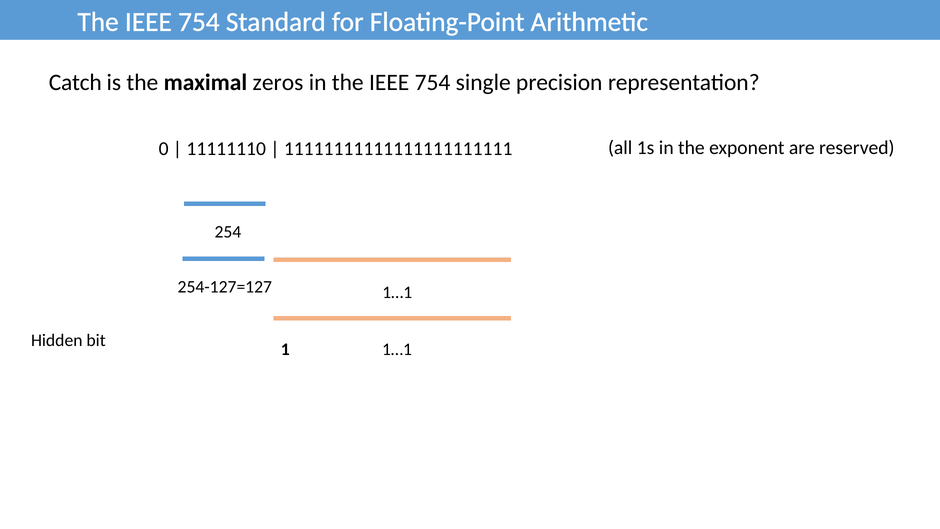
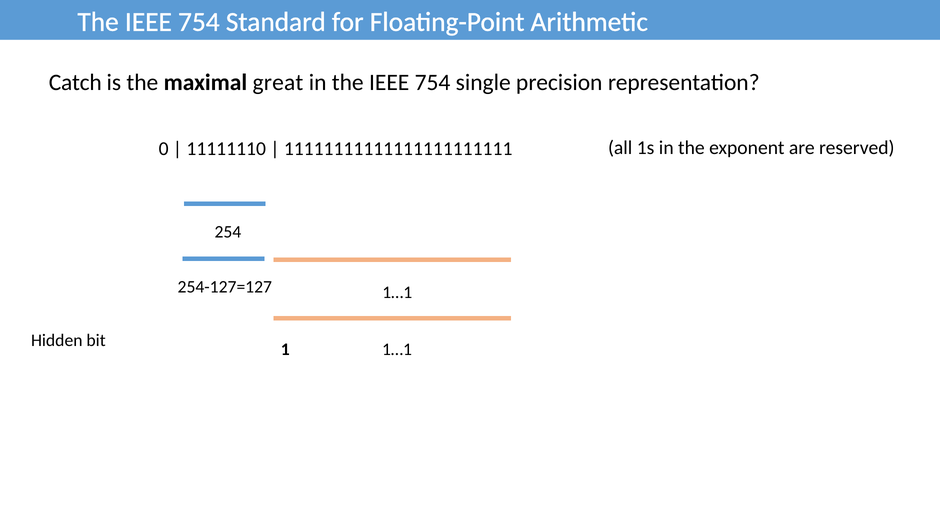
zeros: zeros -> great (278, 82)
